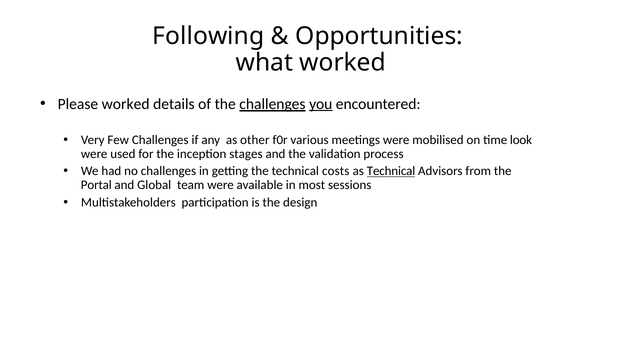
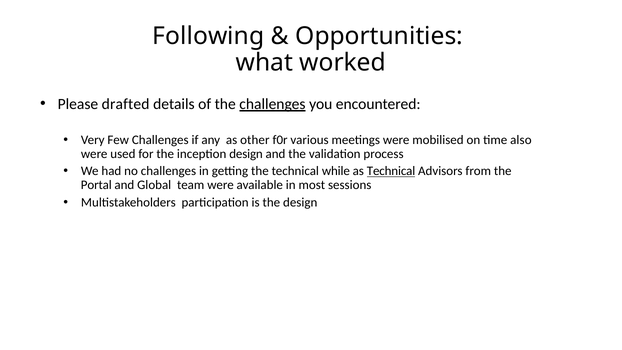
Please worked: worked -> drafted (126, 104)
you underline: present -> none (321, 104)
look: look -> also (521, 140)
inception stages: stages -> design (246, 154)
costs: costs -> while (336, 171)
